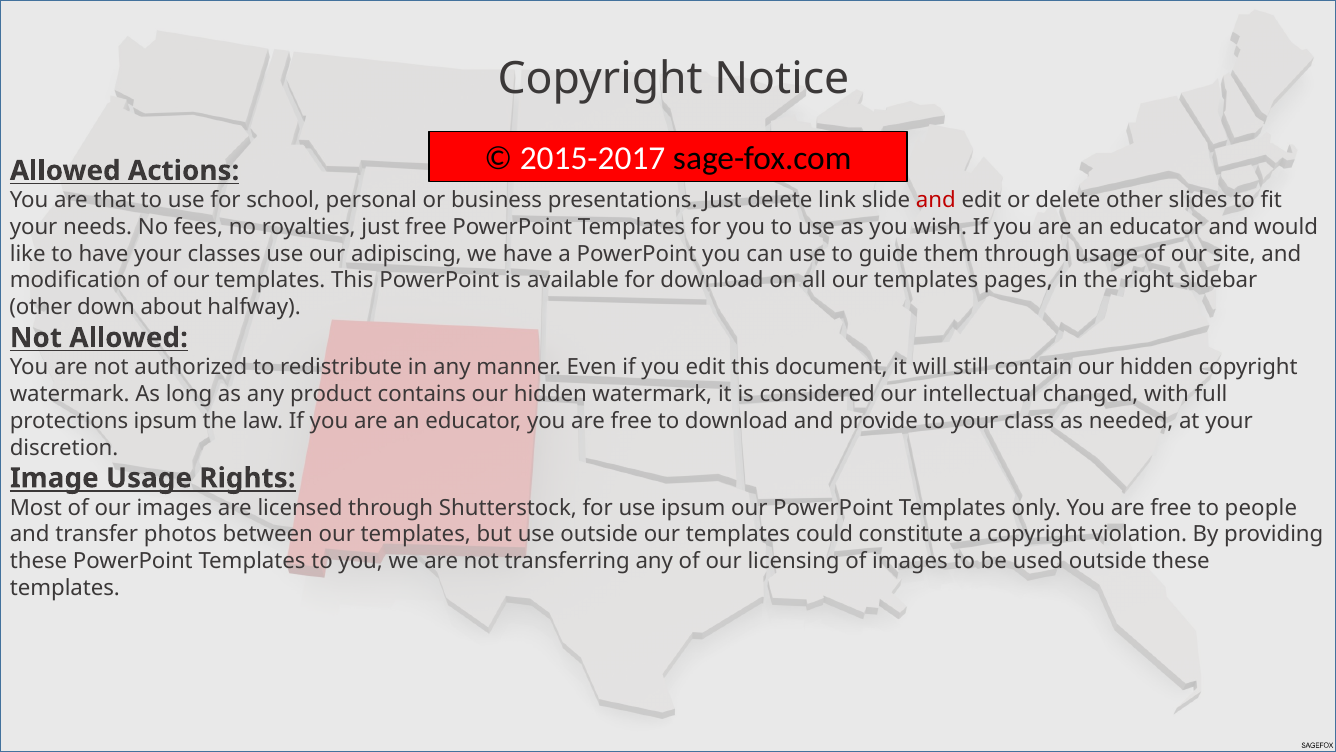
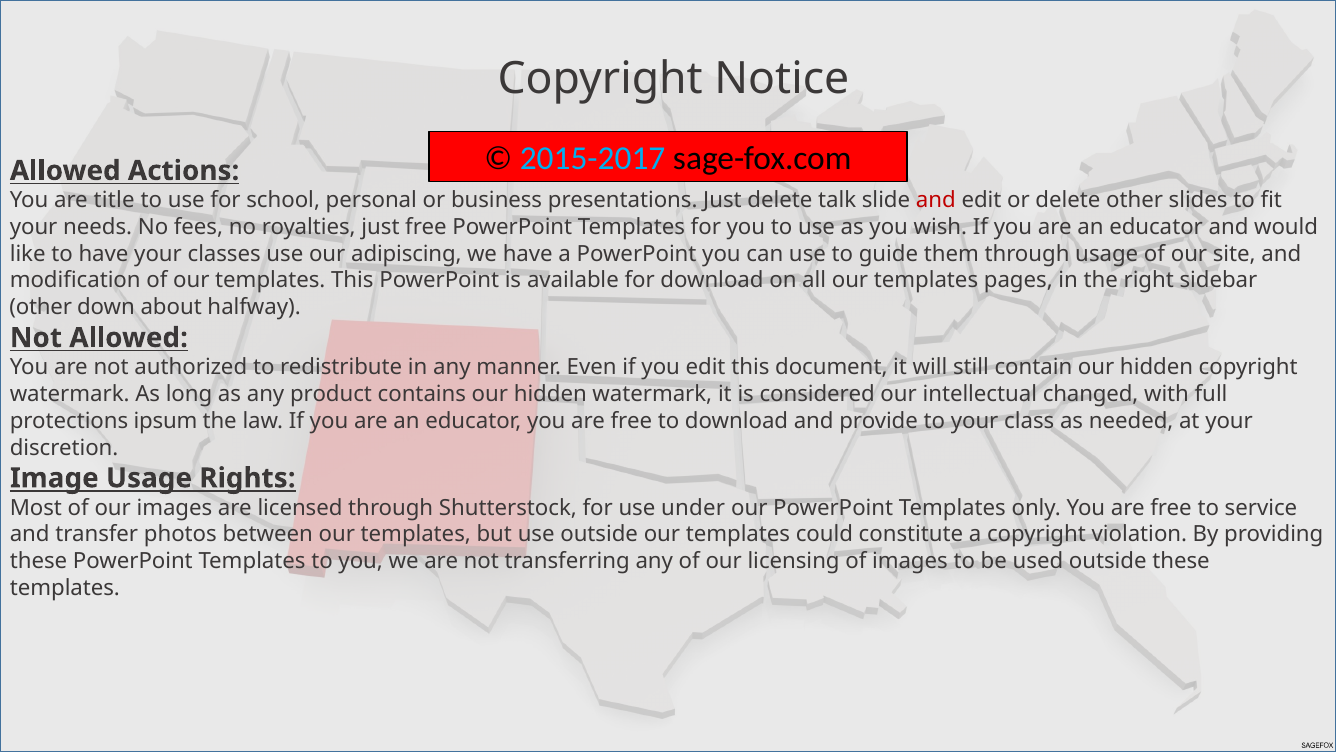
2015-2017 colour: white -> light blue (593, 159)
that: that -> title (114, 200)
link: link -> talk (837, 200)
use ipsum: ipsum -> under (693, 508)
people: people -> service (1261, 508)
